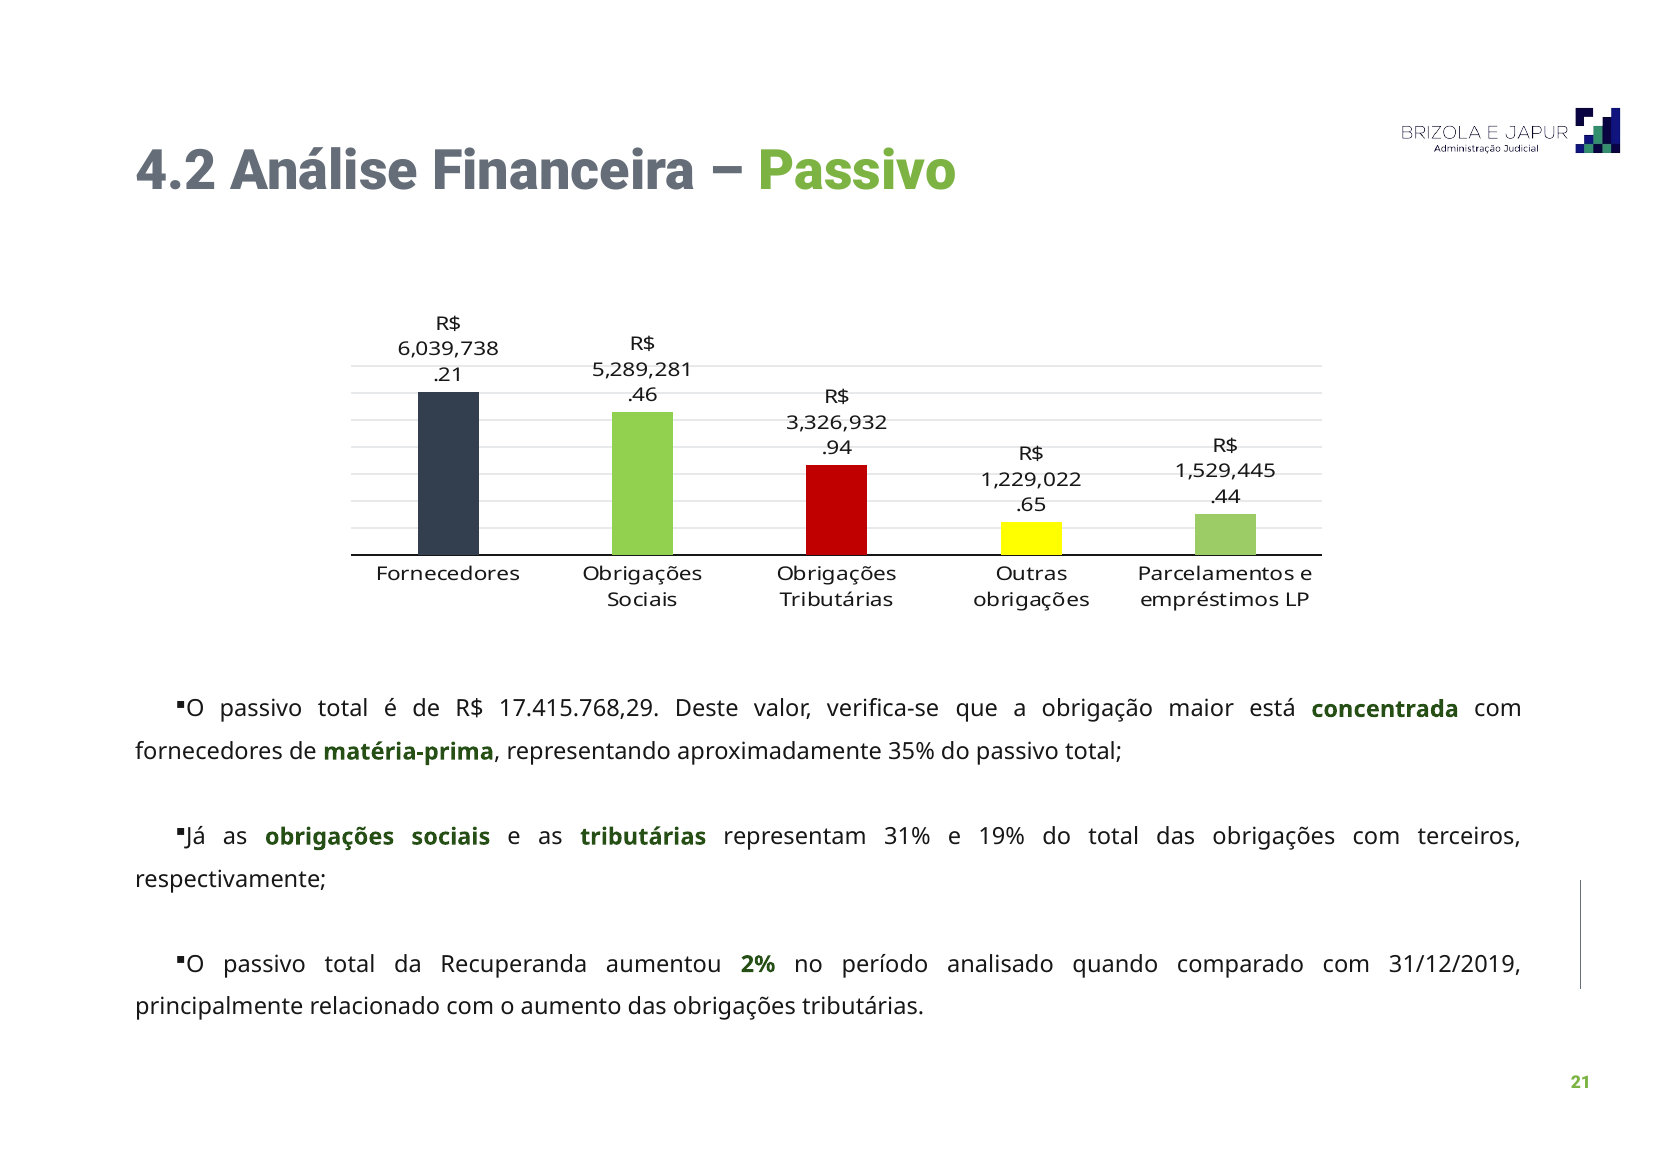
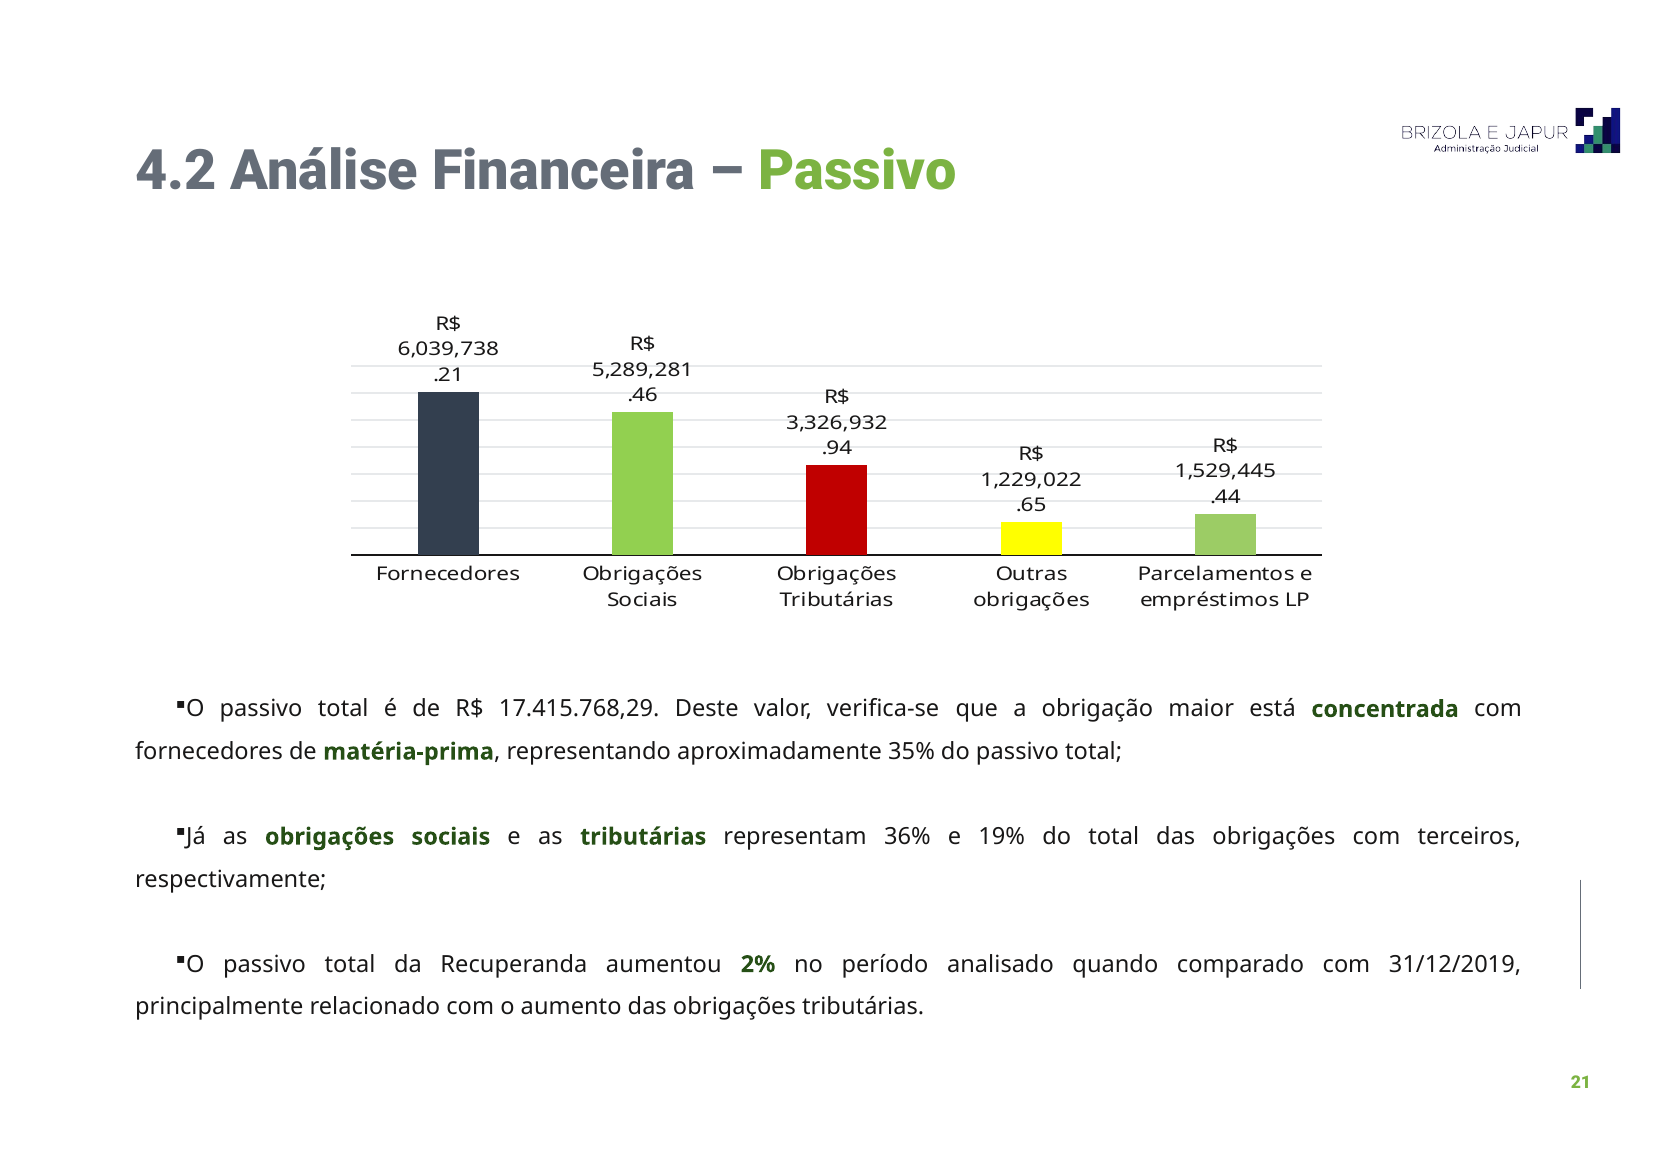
31%: 31% -> 36% (907, 837)
